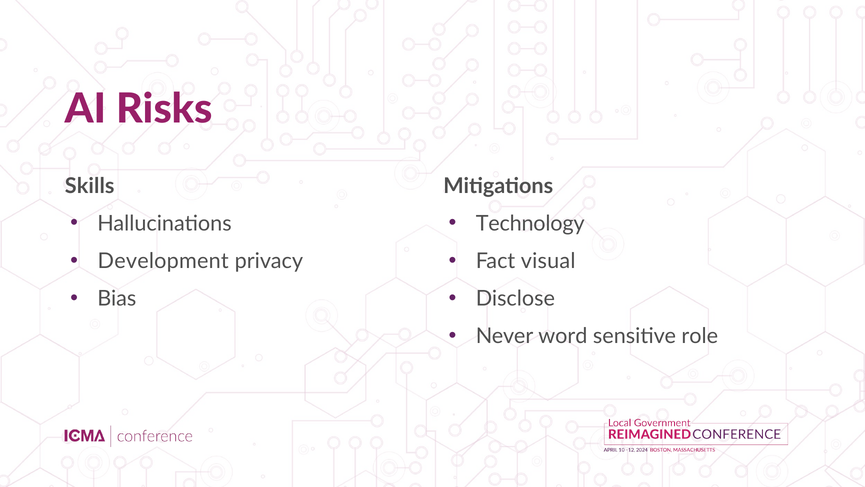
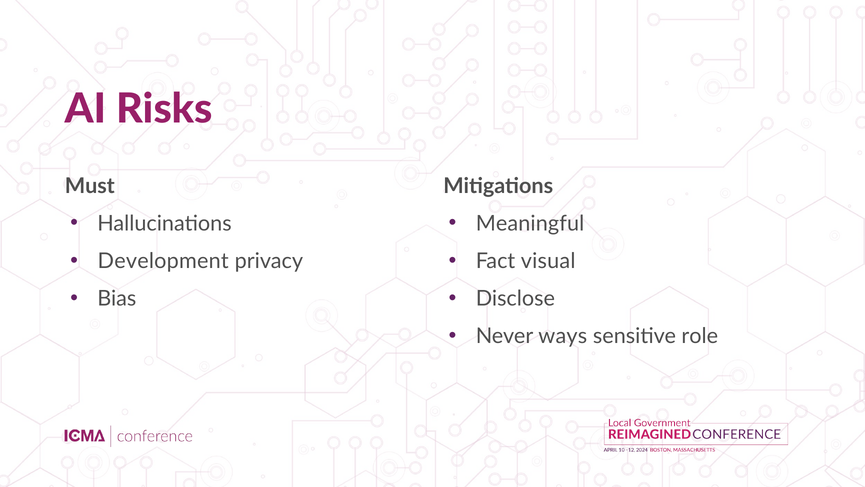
Skills: Skills -> Must (90, 186)
Technology: Technology -> Meaningful (530, 223)
word: word -> ways (563, 336)
